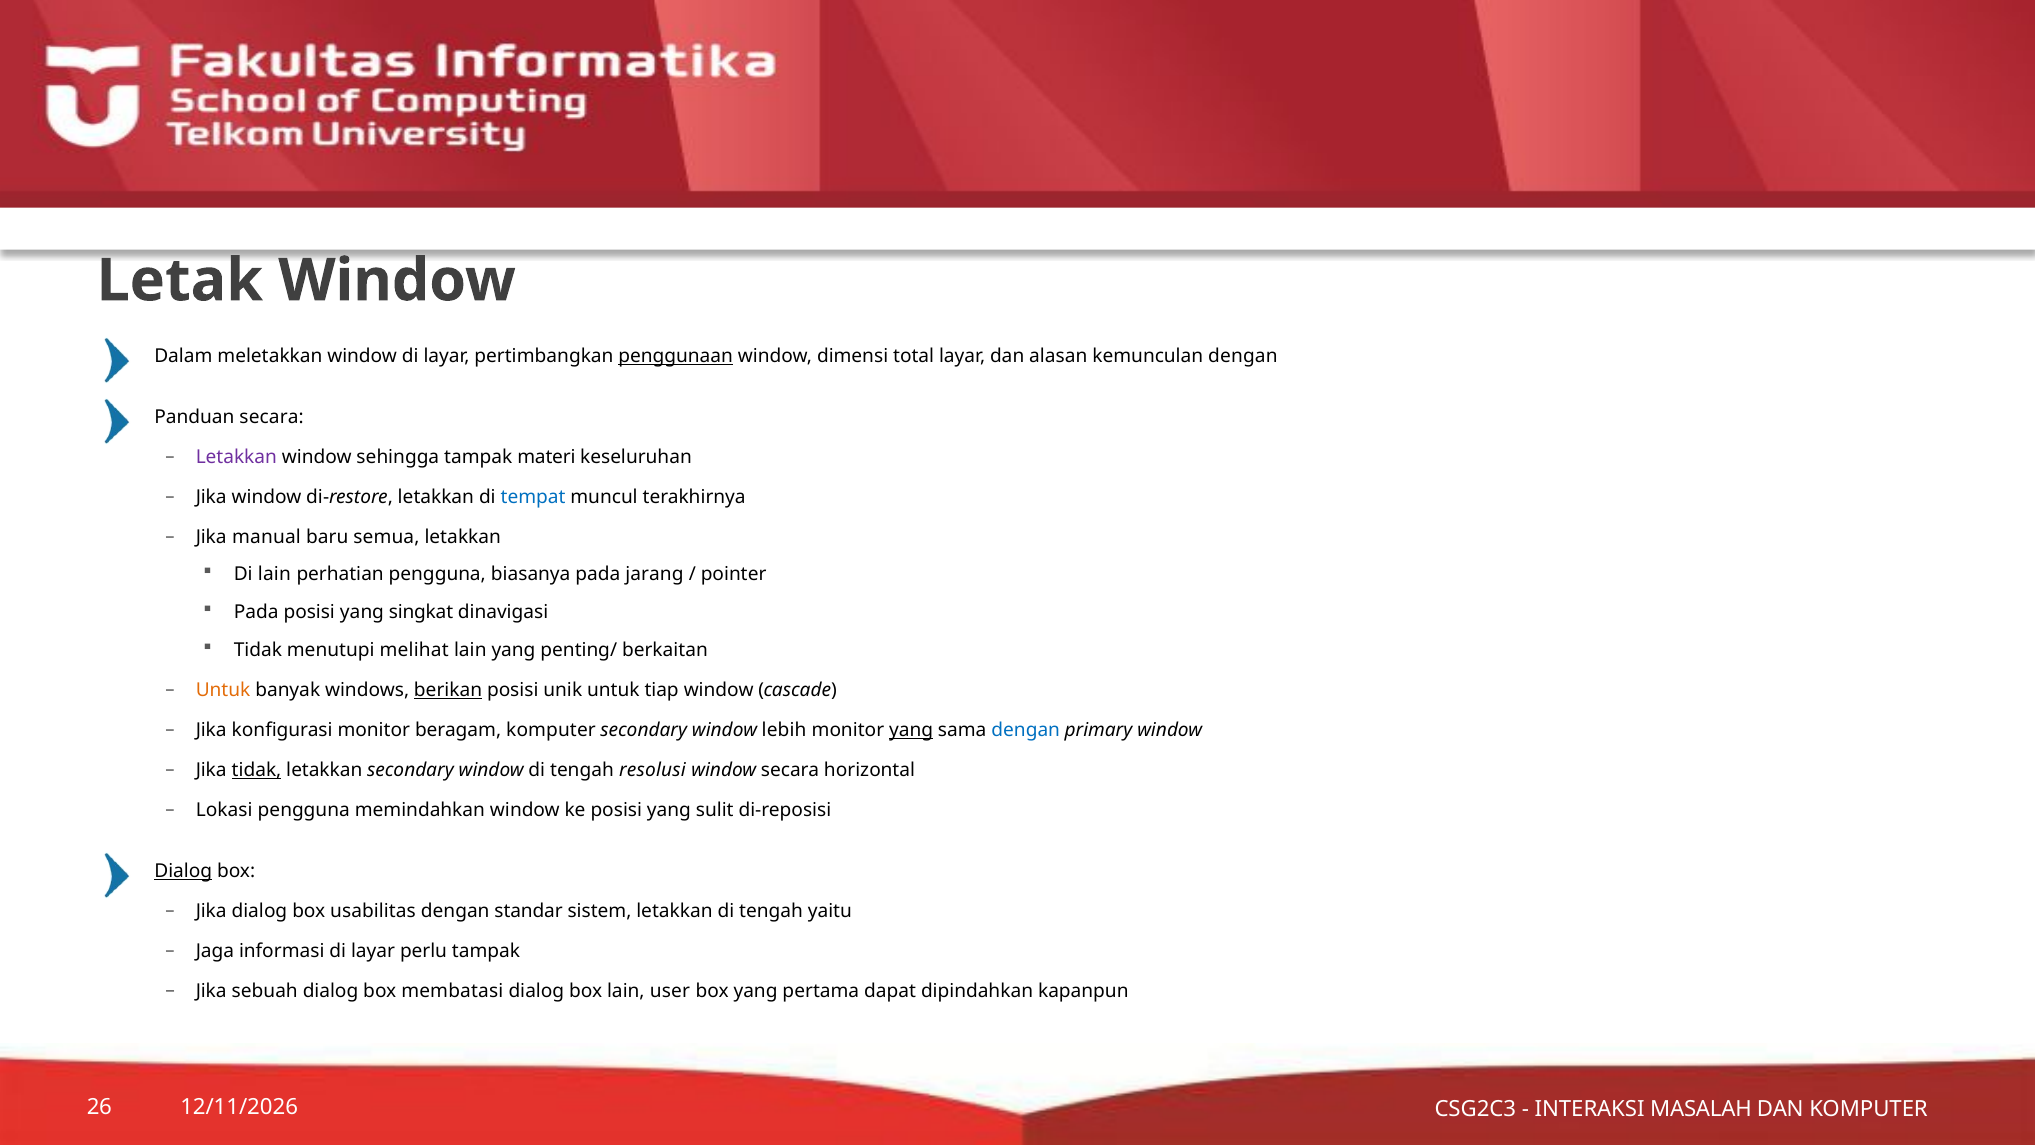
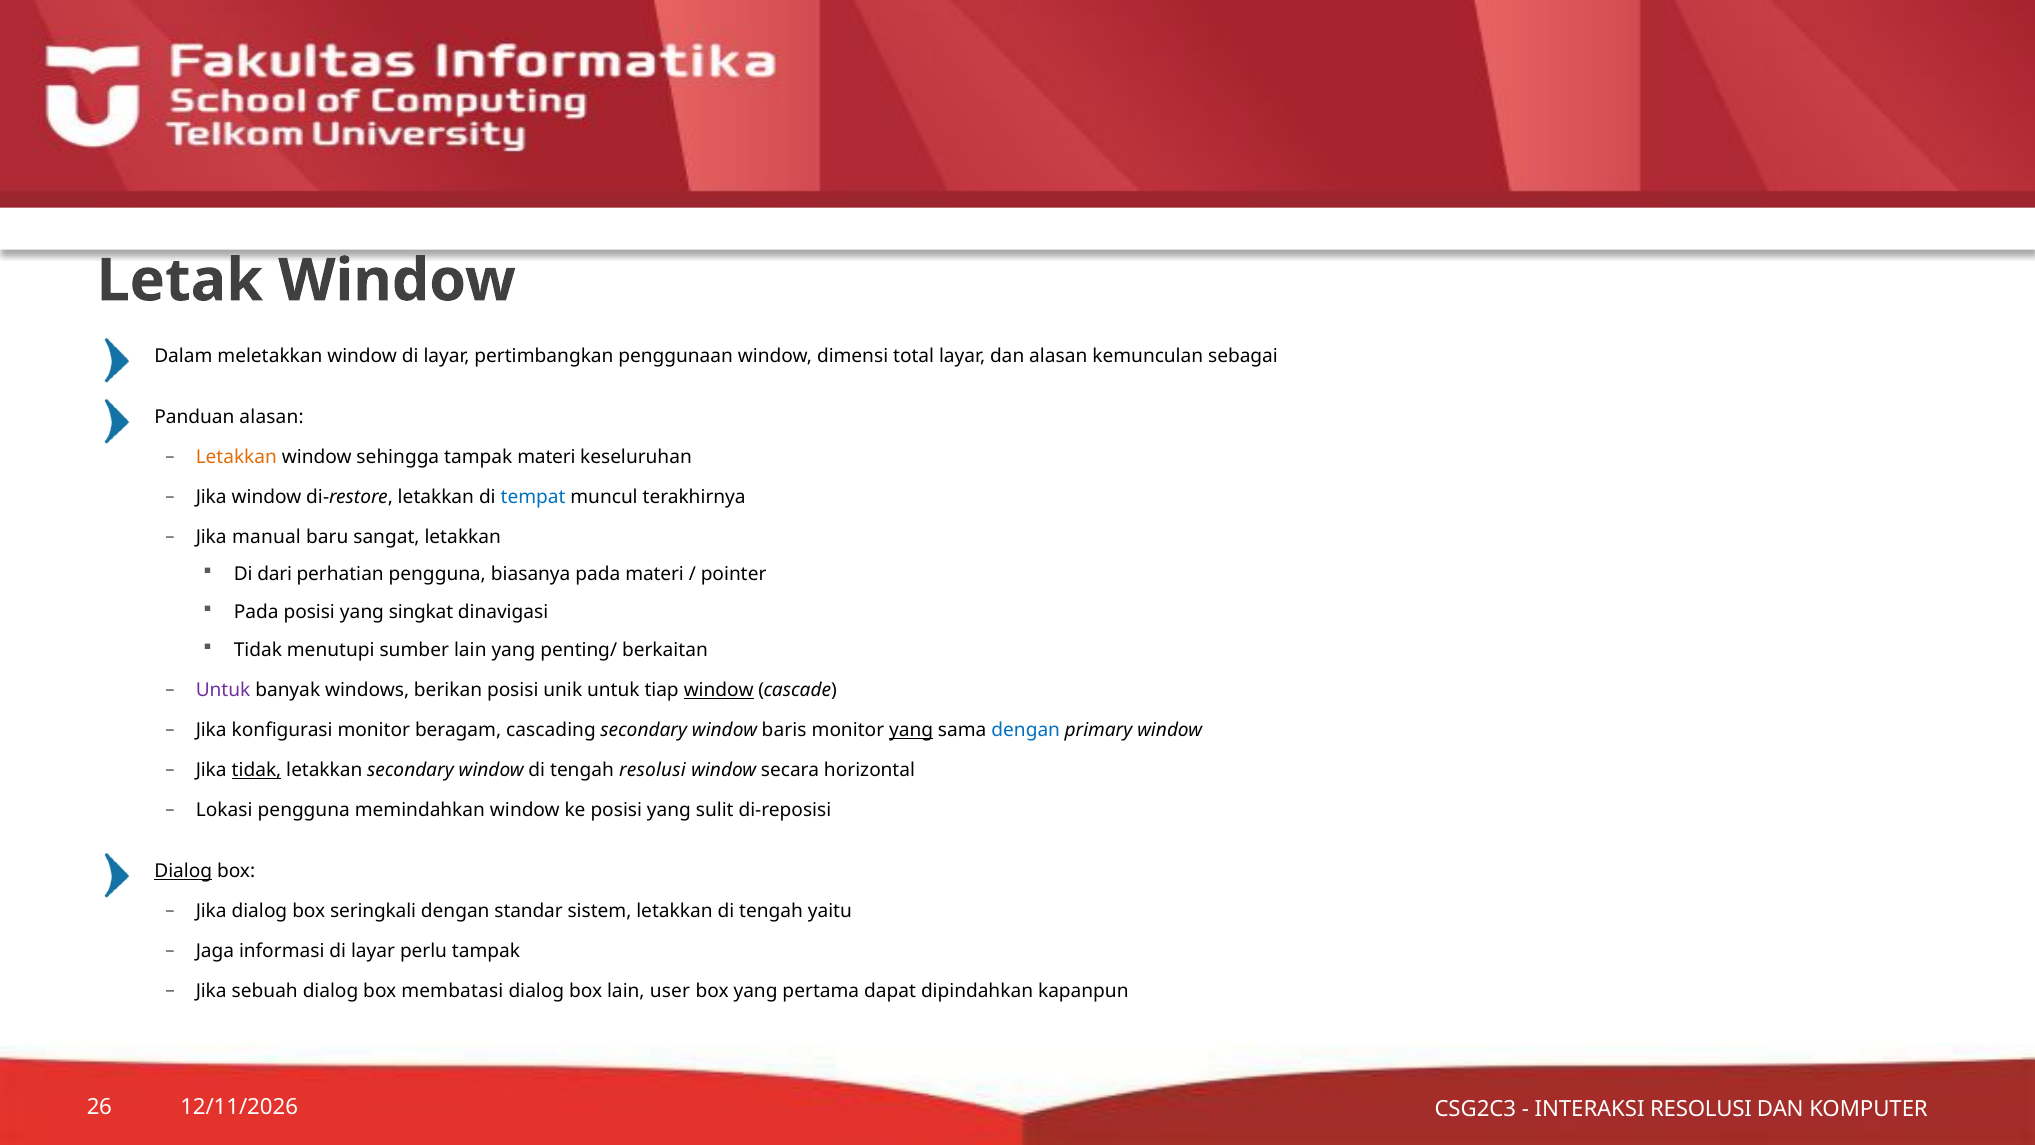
penggunaan underline: present -> none (676, 356)
kemunculan dengan: dengan -> sebagai (1243, 356)
Panduan secara: secara -> alasan (272, 417)
Letakkan colour: purple -> orange (236, 457)
semua: semua -> sangat (386, 537)
Di lain: lain -> dari (275, 574)
pada jarang: jarang -> materi (655, 574)
melihat: melihat -> sumber (414, 650)
Untuk colour: orange -> purple (223, 690)
berikan underline: present -> none (448, 690)
window underline: none -> present (719, 690)
beragam komputer: komputer -> cascading (551, 730)
lebih: lebih -> baris (784, 730)
usabilitas: usabilitas -> seringkali (373, 911)
INTERAKSI MASALAH: MASALAH -> RESOLUSI (1701, 1109)
